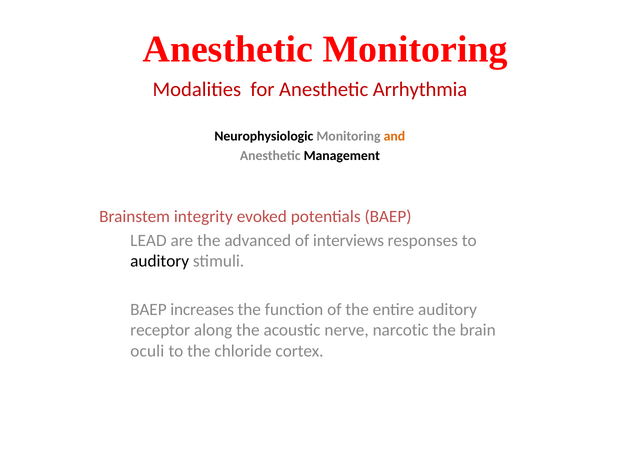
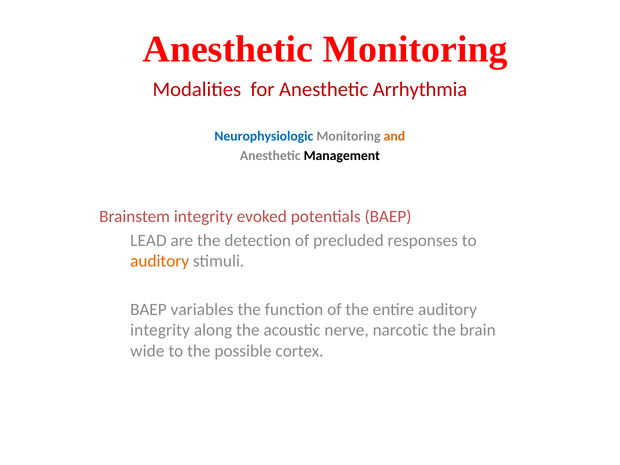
Neurophysiologic colour: black -> blue (264, 136)
advanced: advanced -> detection (258, 241)
interviews: interviews -> precluded (348, 241)
auditory colour: black -> orange (160, 261)
increases: increases -> variables (202, 309)
receptor: receptor -> integrity (160, 330)
oculi: oculi -> wide (147, 351)
chloride: chloride -> possible (243, 351)
